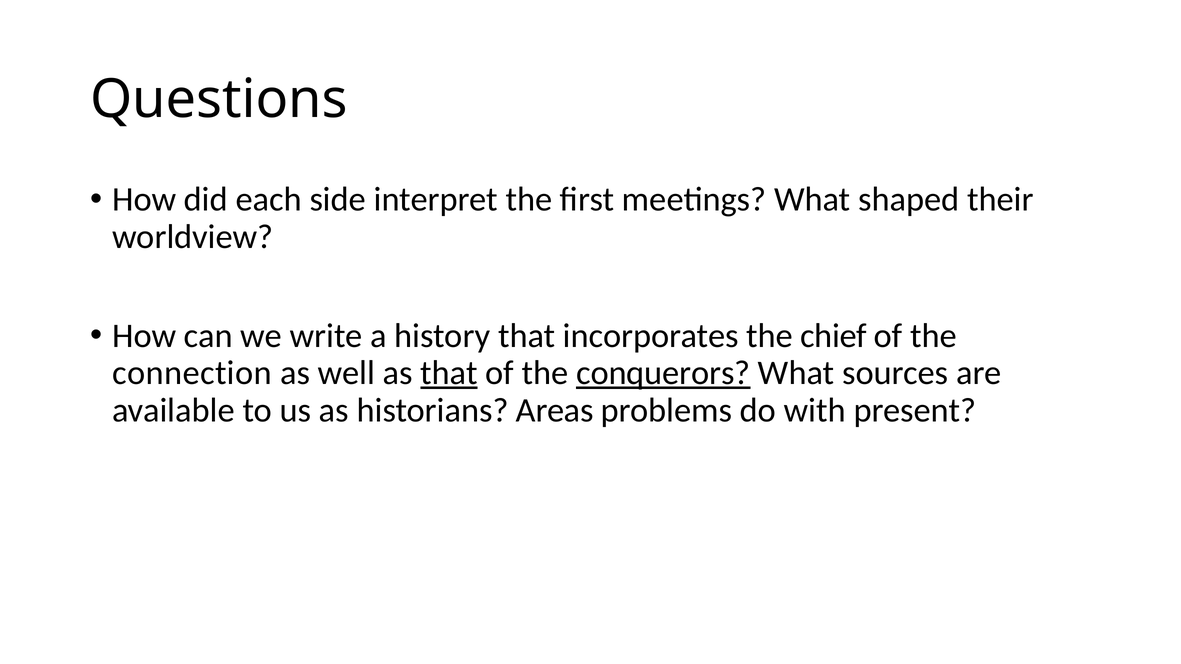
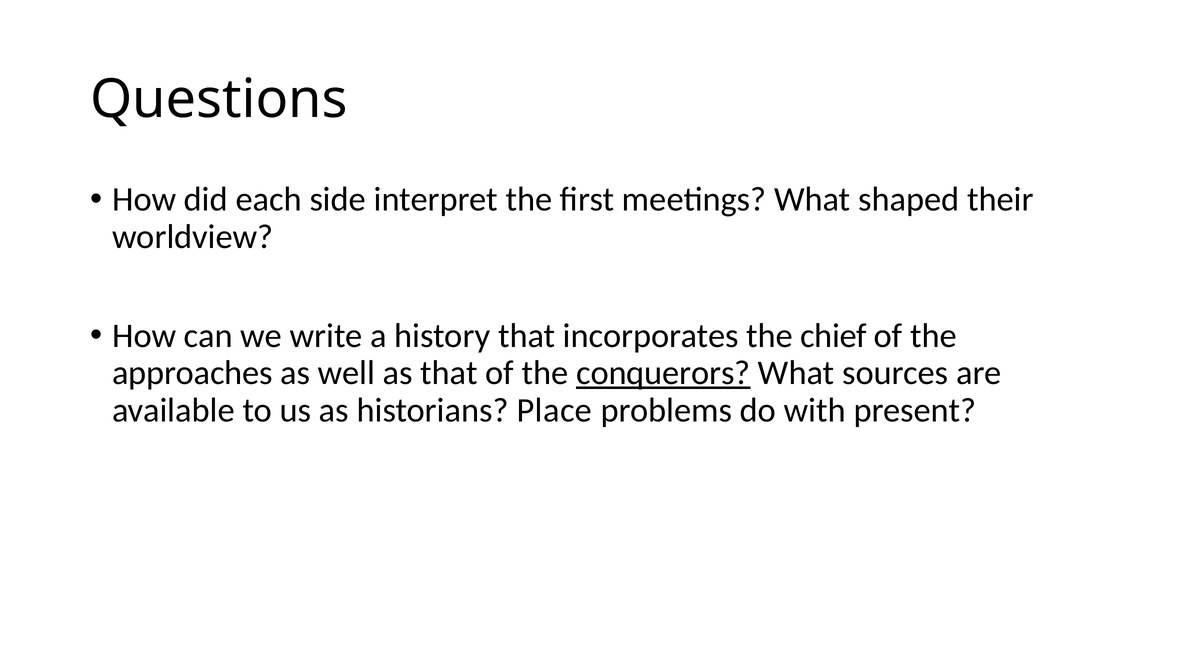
connection: connection -> approaches (192, 373)
that underline: present -> none (449, 373)
Areas: Areas -> Place (554, 410)
